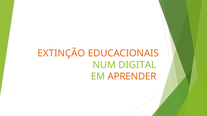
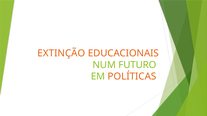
DIGITAL: DIGITAL -> FUTURO (137, 65)
APRENDER: APRENDER -> POLÍTICAS (132, 77)
